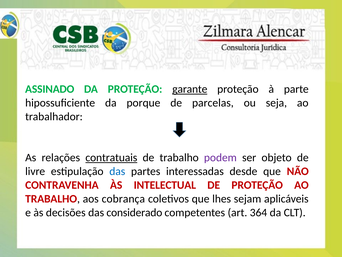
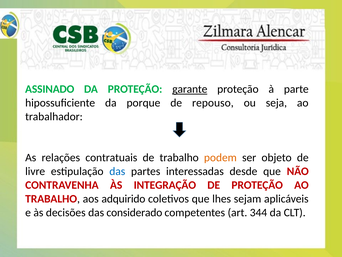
parcelas: parcelas -> repouso (213, 103)
contratuais underline: present -> none (111, 157)
podem colour: purple -> orange (220, 157)
INTELECTUAL: INTELECTUAL -> INTEGRAÇÃO (165, 185)
cobrança: cobrança -> adquirido (123, 198)
364: 364 -> 344 (258, 212)
